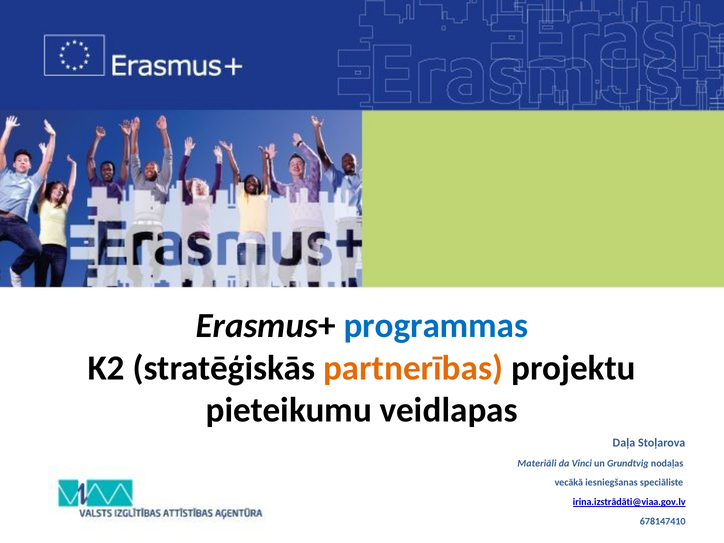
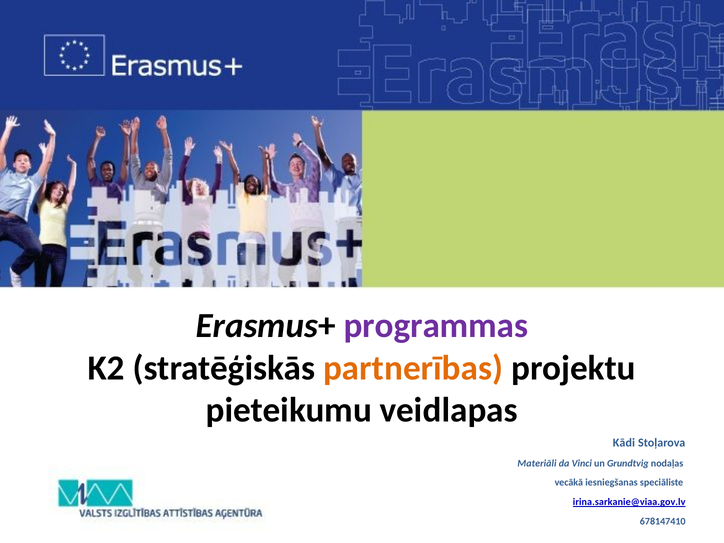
programmas colour: blue -> purple (436, 326)
Daļa: Daļa -> Kādi (624, 443)
irina.izstrādāti@viaa.gov.lv: irina.izstrādāti@viaa.gov.lv -> irina.sarkanie@viaa.gov.lv (629, 502)
